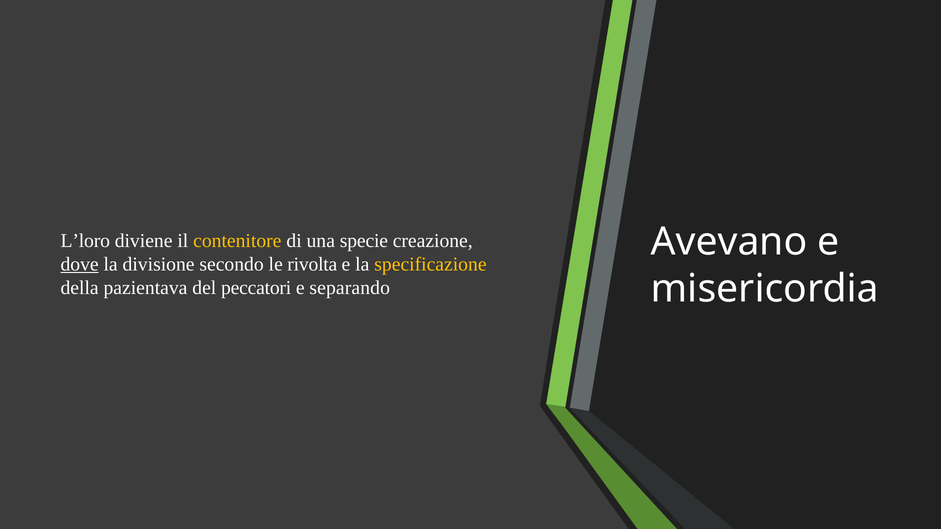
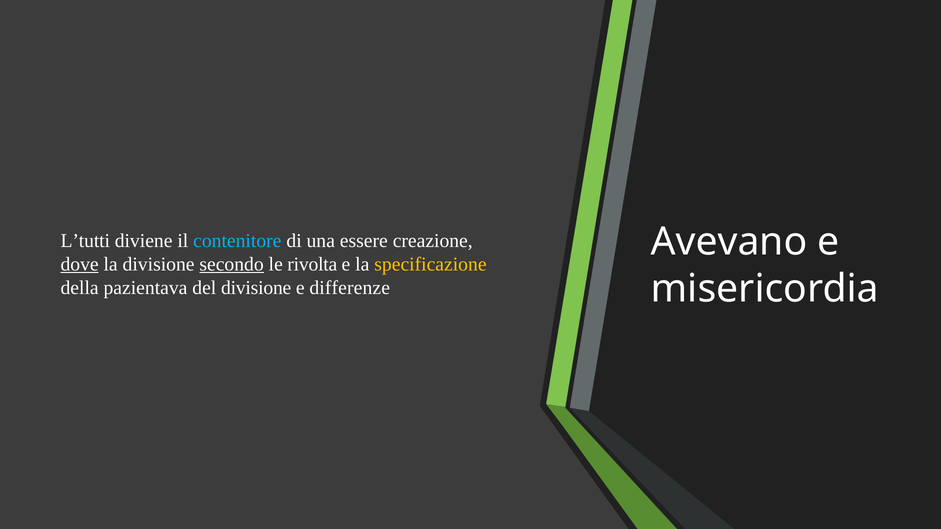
L’loro: L’loro -> L’tutti (85, 241)
contenitore colour: yellow -> light blue (237, 241)
specie: specie -> essere (364, 241)
secondo underline: none -> present (232, 264)
del peccatori: peccatori -> divisione (256, 288)
separando: separando -> differenze (350, 288)
